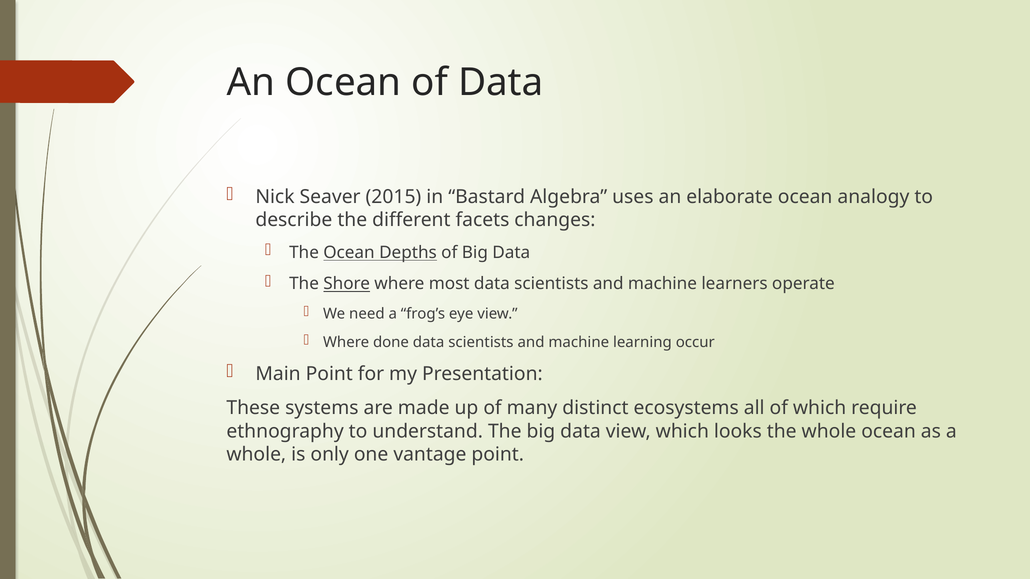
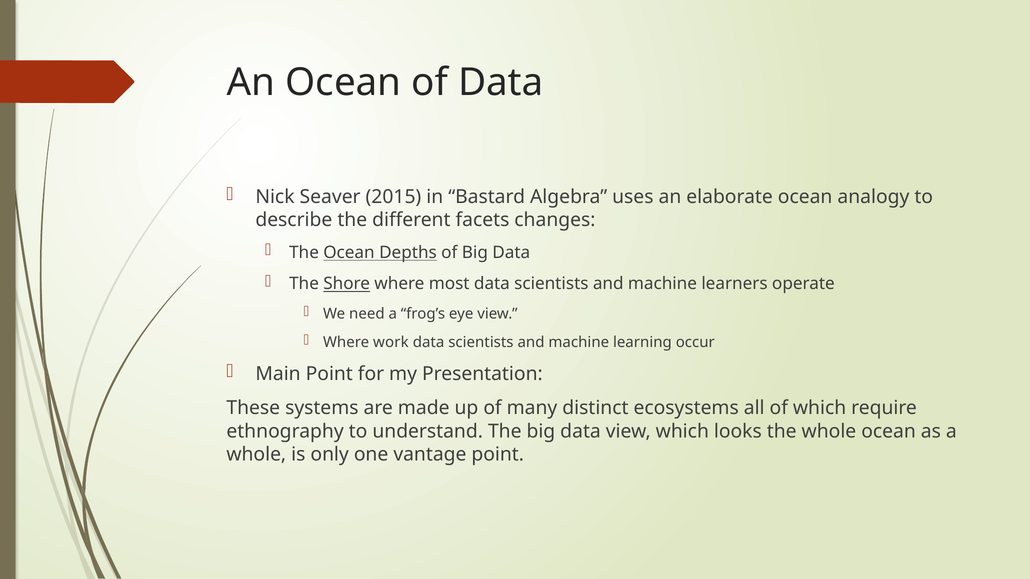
done: done -> work (391, 343)
